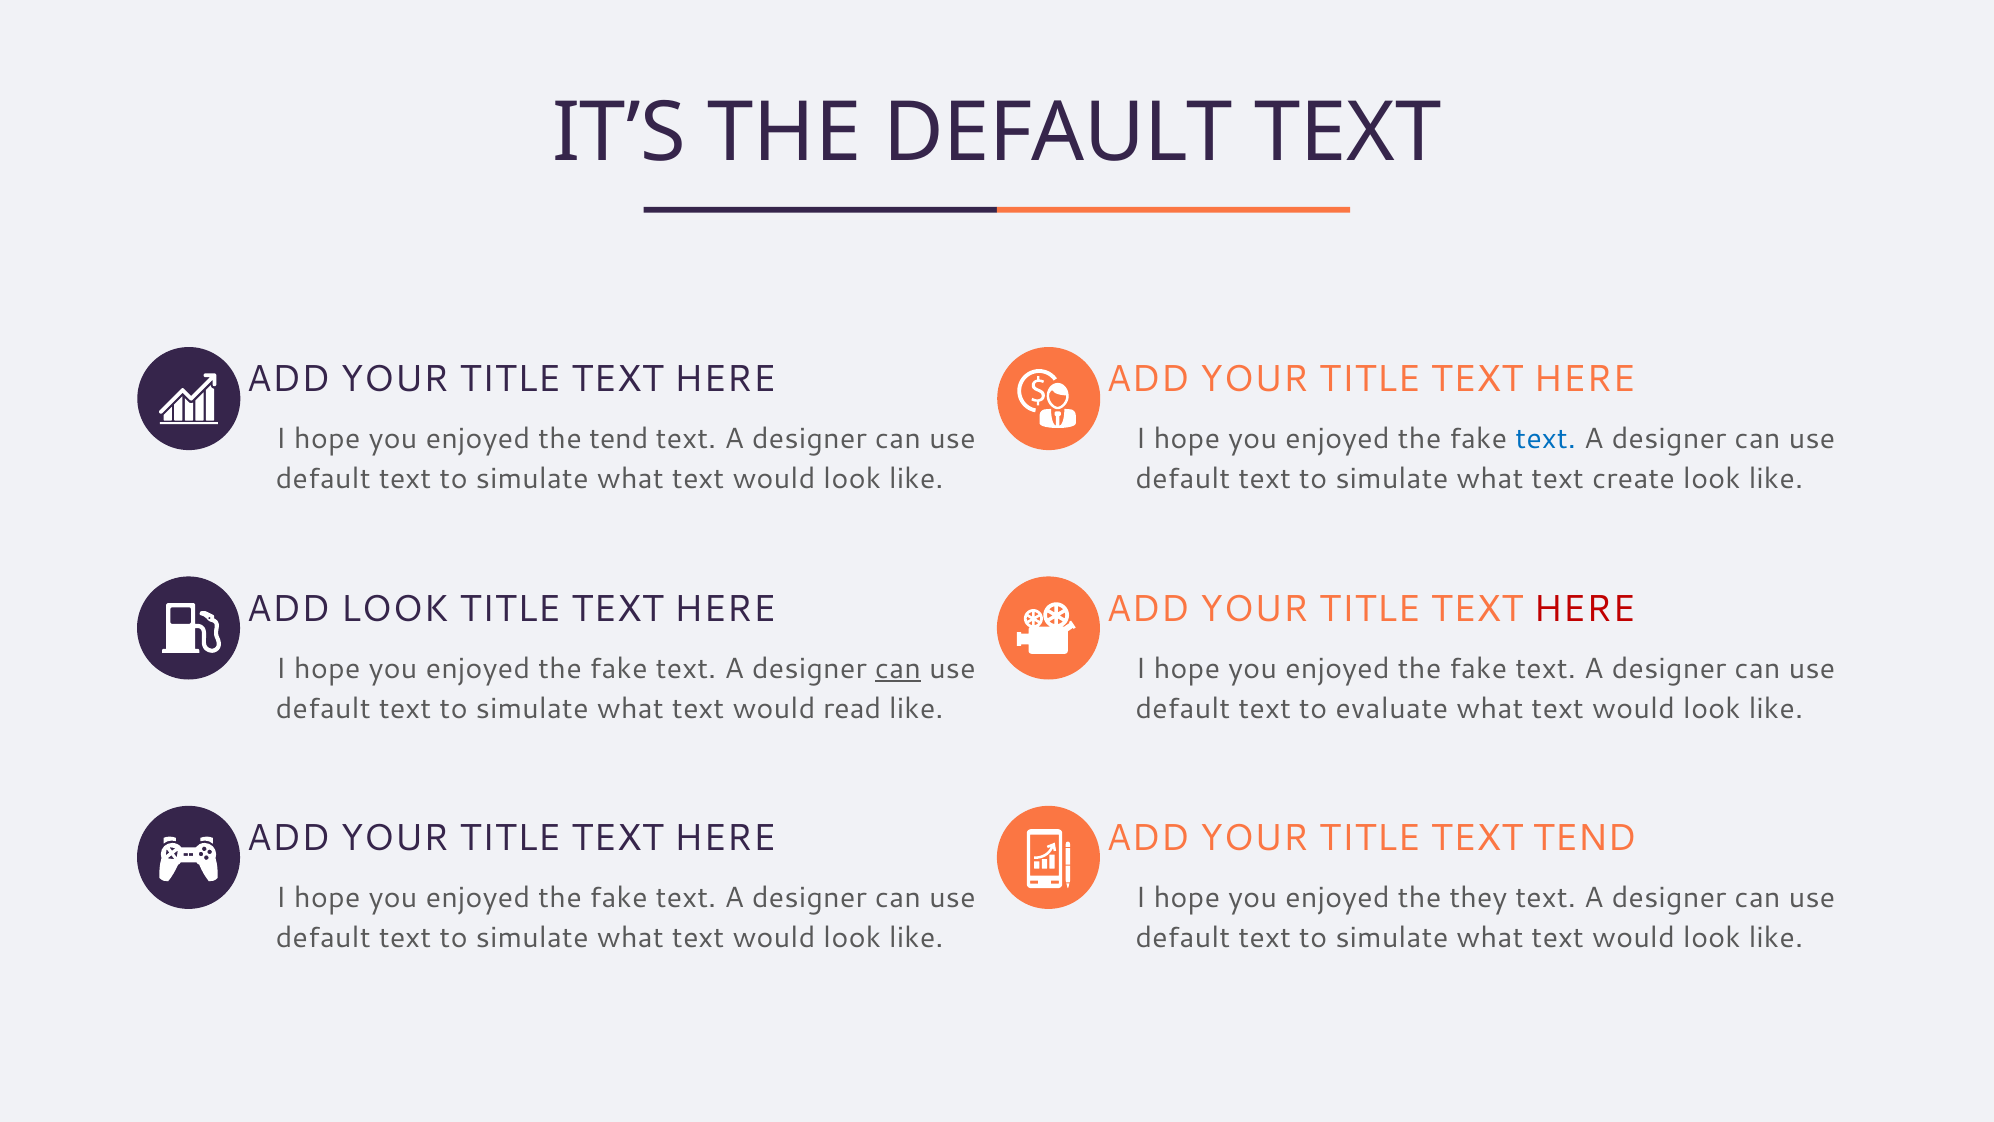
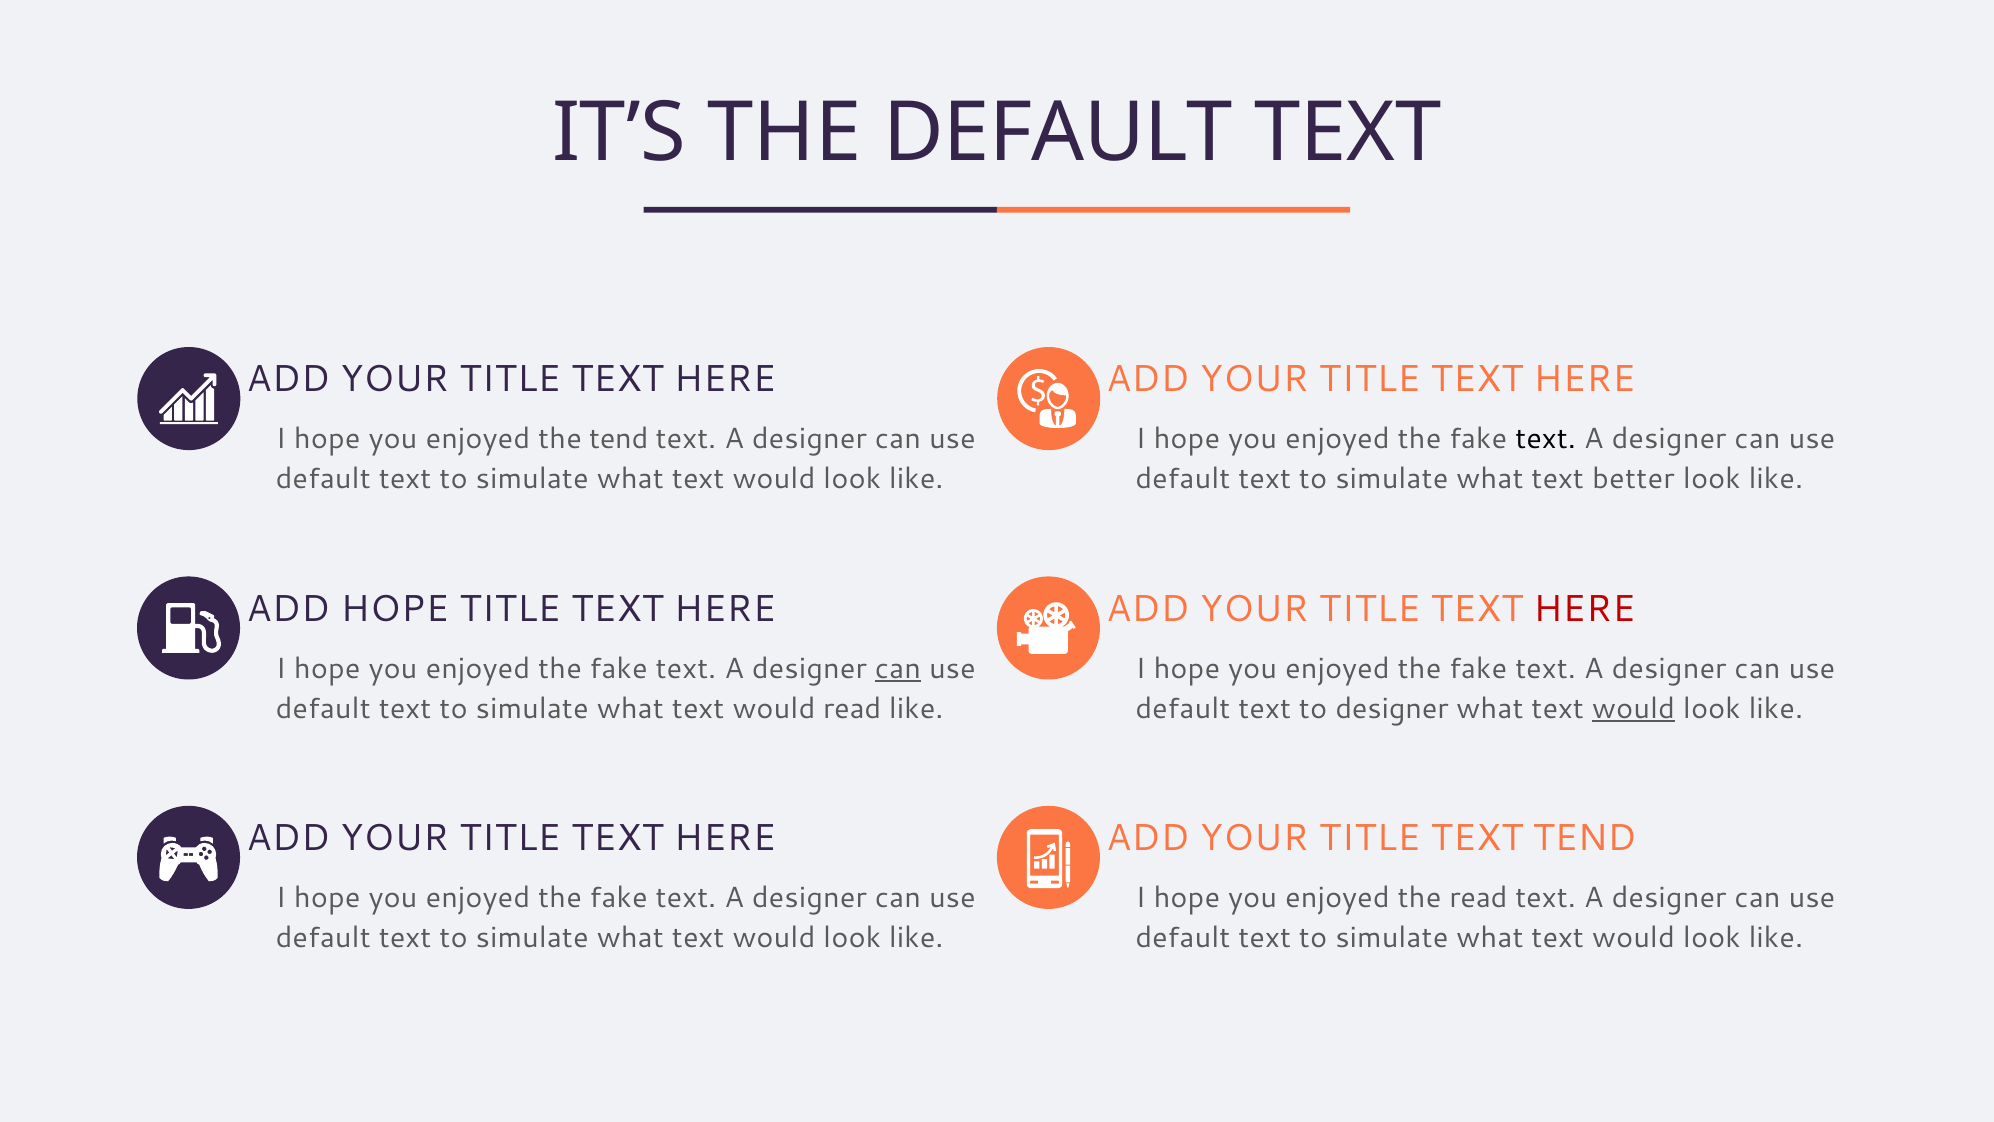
text colour: blue -> black (1546, 439)
create: create -> better (1633, 479)
ADD LOOK: LOOK -> HOPE (395, 609)
to evaluate: evaluate -> designer (1392, 708)
would underline: none -> present (1634, 708)
the they: they -> read (1478, 898)
